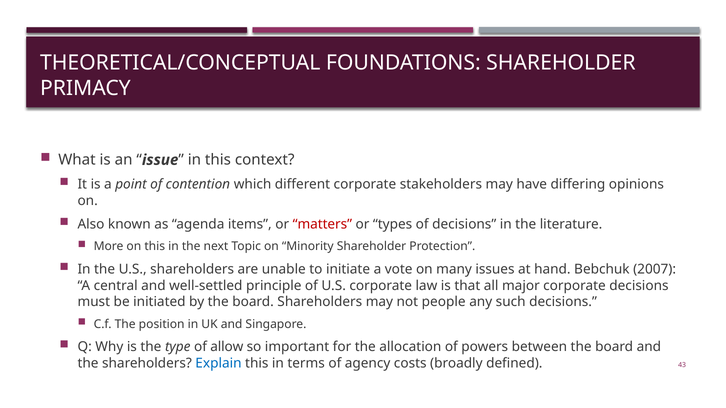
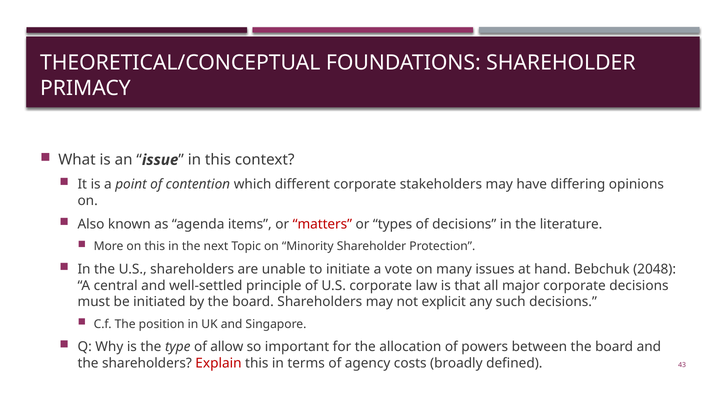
2007: 2007 -> 2048 (655, 269)
people: people -> explicit (444, 302)
Explain colour: blue -> red (218, 364)
